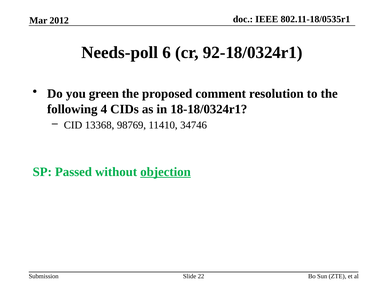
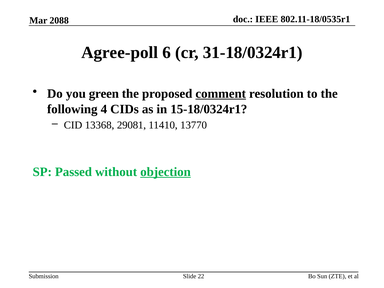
2012: 2012 -> 2088 (59, 20)
Needs-poll: Needs-poll -> Agree-poll (120, 52)
92-18/0324r1: 92-18/0324r1 -> 31-18/0324r1 (253, 52)
comment underline: none -> present (221, 94)
18-18/0324r1: 18-18/0324r1 -> 15-18/0324r1 (209, 109)
98769: 98769 -> 29081 (131, 125)
34746: 34746 -> 13770 (194, 125)
